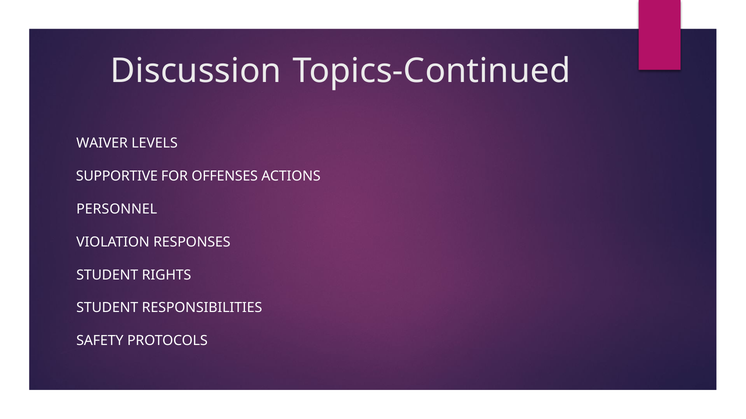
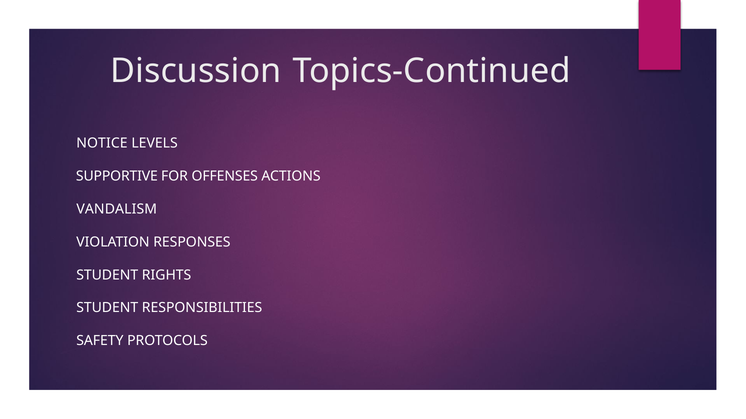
WAIVER: WAIVER -> NOTICE (102, 144)
PERSONNEL: PERSONNEL -> VANDALISM (117, 209)
